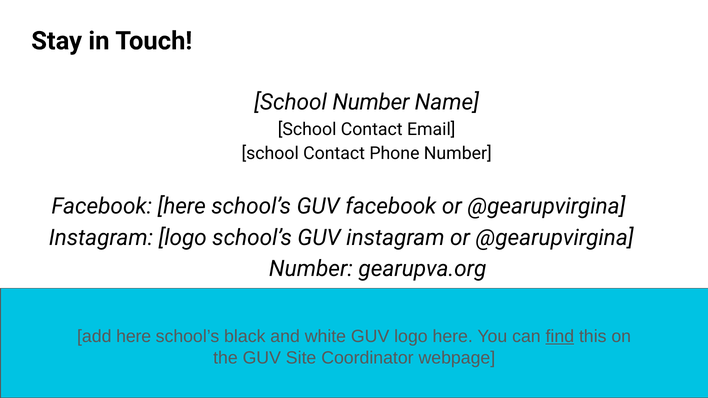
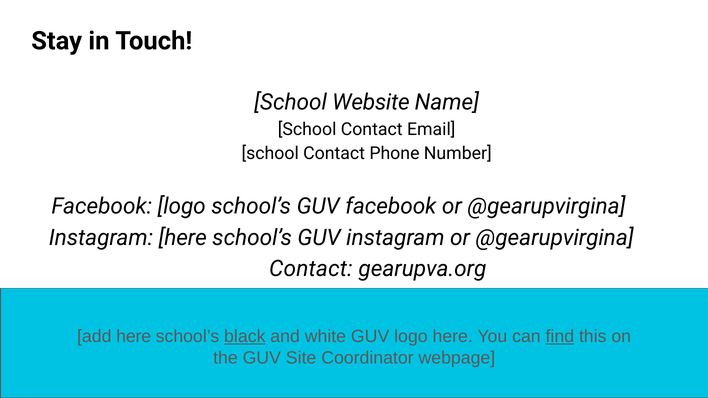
School Number: Number -> Website (371, 102)
Facebook here: here -> logo (182, 207)
Instagram logo: logo -> here (183, 238)
Number: Number -> Contact (311, 269)
black underline: none -> present (245, 337)
